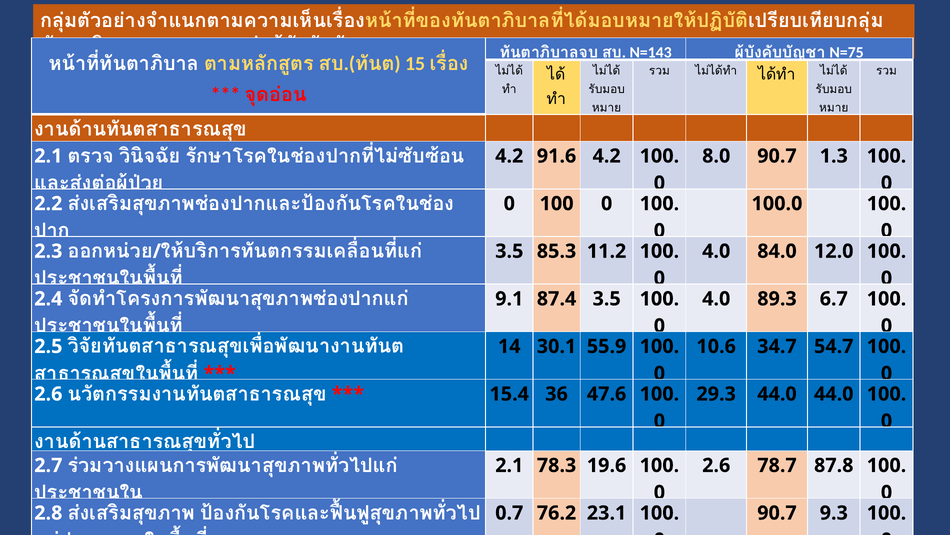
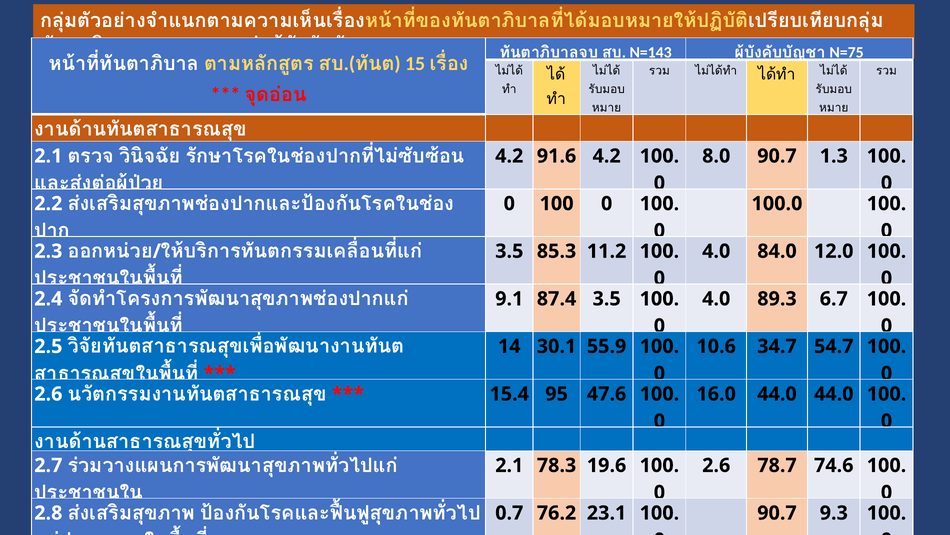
36: 36 -> 95 (557, 394)
29.3: 29.3 -> 16.0 (716, 394)
87.8: 87.8 -> 74.6 (834, 465)
